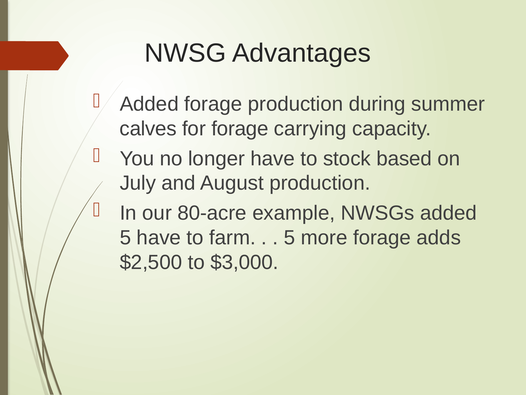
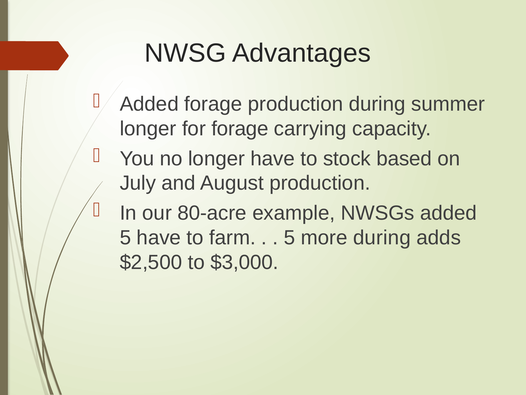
calves: calves -> longer (148, 128)
more forage: forage -> during (382, 237)
